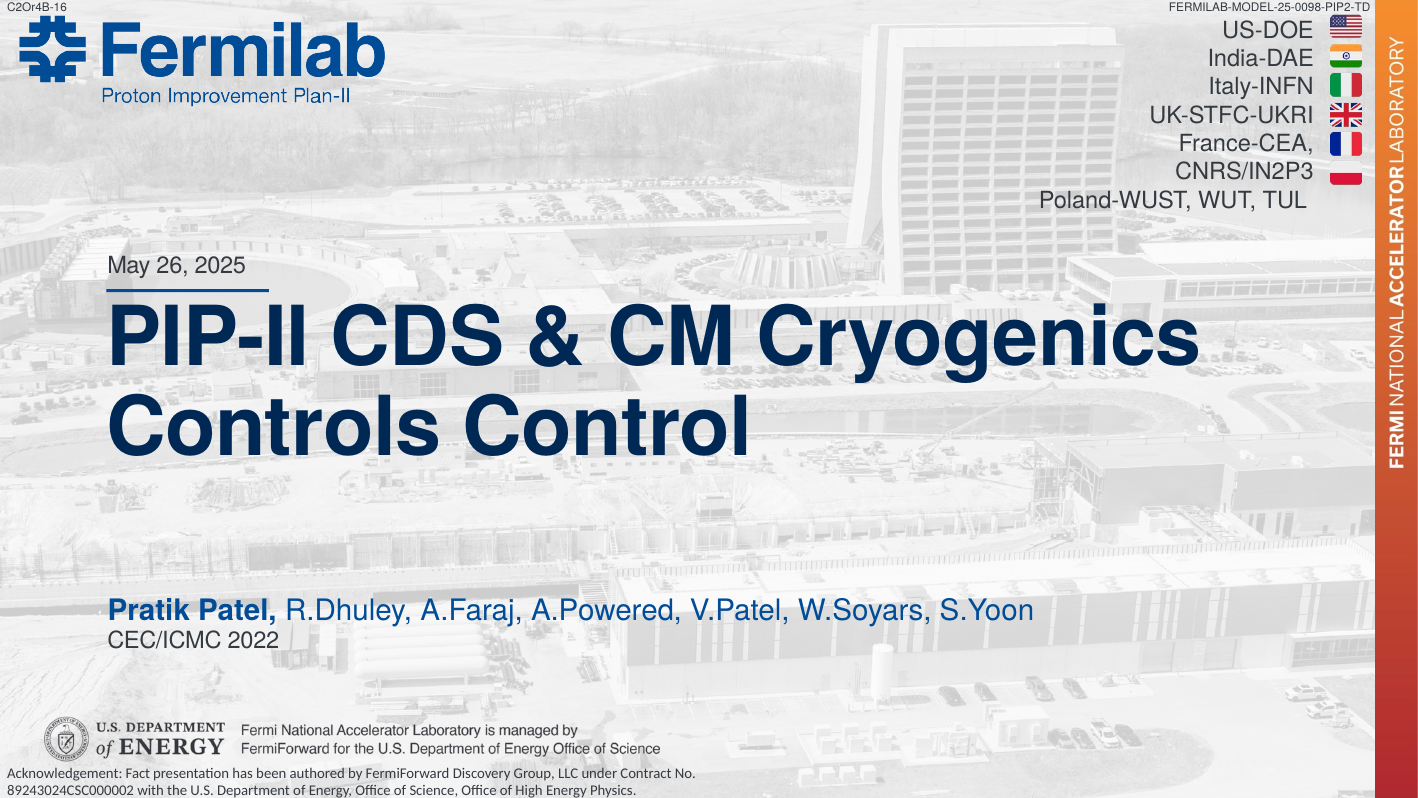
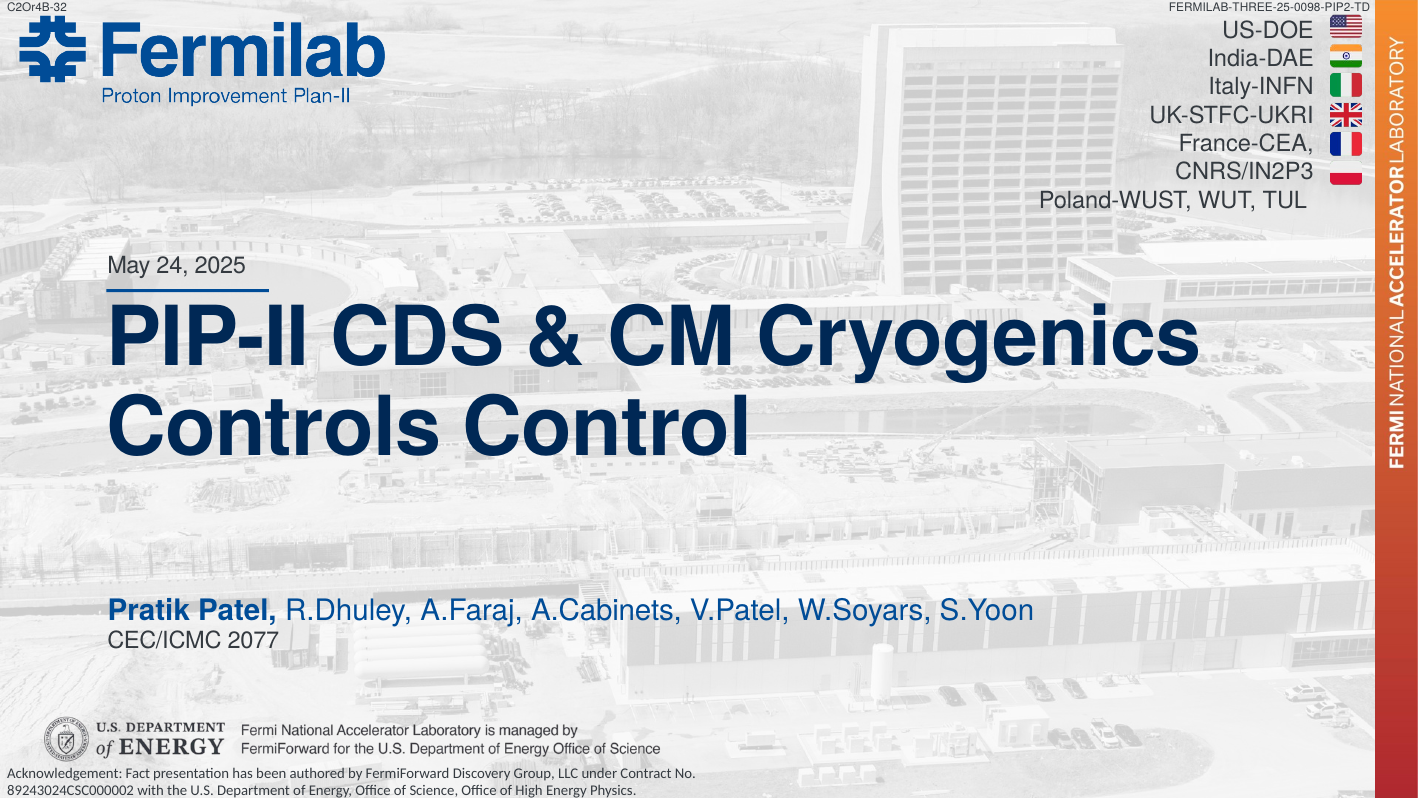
C2Or4B-16: C2Or4B-16 -> C2Or4B-32 (37, 8)
FERMILAB-MODEL-25-0098-PIP2-TD: FERMILAB-MODEL-25-0098-PIP2-TD -> FERMILAB-THREE-25-0098-PIP2-TD (1270, 8)
26: 26 -> 24 (173, 266)
A.Powered: A.Powered -> A.Cabinets (607, 611)
2022: 2022 -> 2077 (253, 640)
